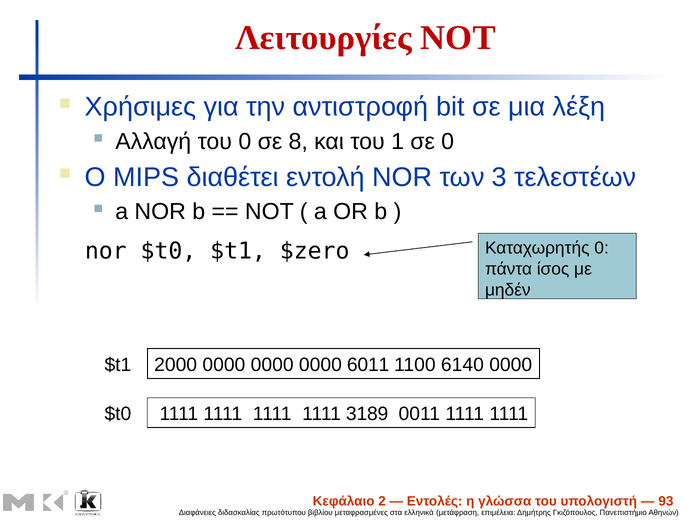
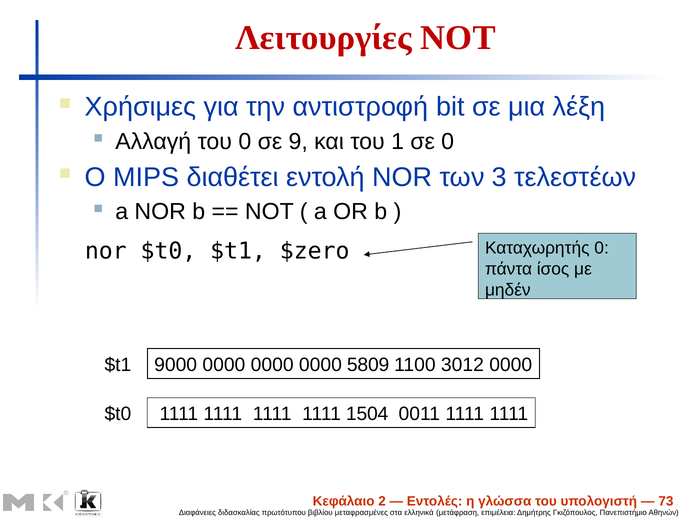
8: 8 -> 9 (298, 141)
2000: 2000 -> 9000 (176, 364)
6011: 6011 -> 5809 (368, 364)
6140: 6140 -> 3012 (462, 364)
3189: 3189 -> 1504 (367, 414)
93: 93 -> 73 (666, 501)
